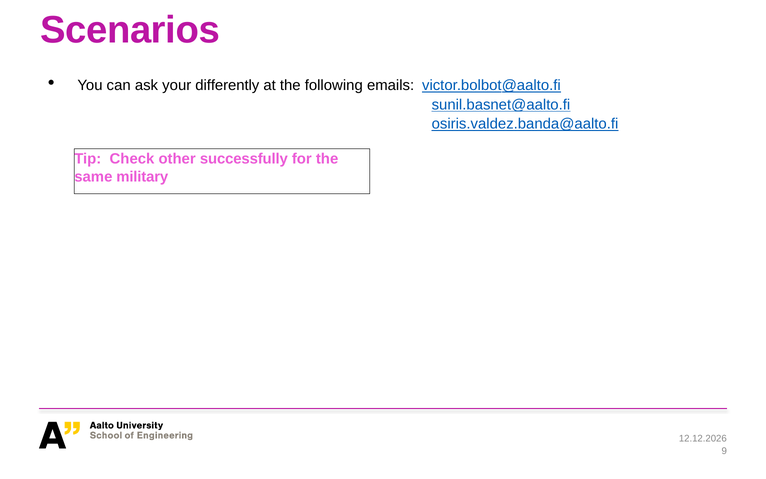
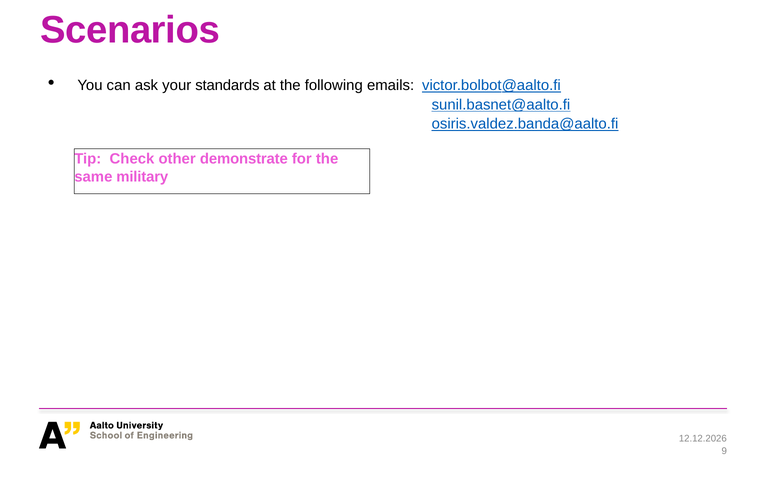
differently: differently -> standards (227, 85)
successfully: successfully -> demonstrate (244, 159)
